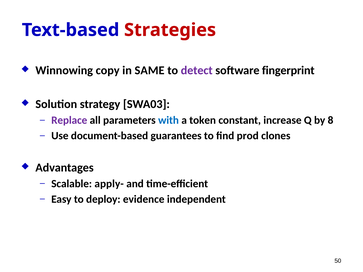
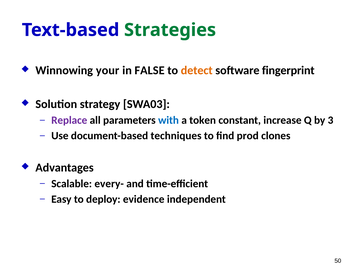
Strategies colour: red -> green (170, 30)
copy: copy -> your (108, 70)
SAME: SAME -> FALSE (150, 70)
detect colour: purple -> orange (197, 70)
8: 8 -> 3 (331, 120)
guarantees: guarantees -> techniques (176, 136)
apply-: apply- -> every- (109, 184)
